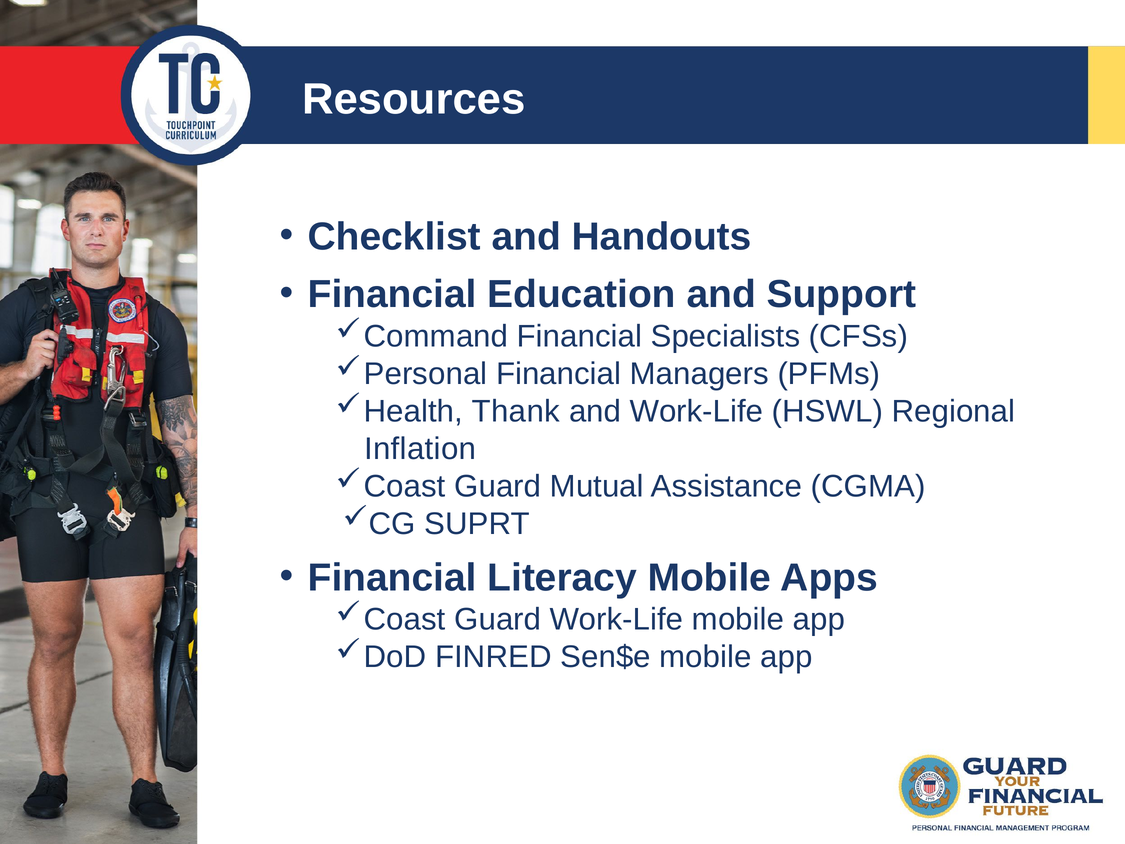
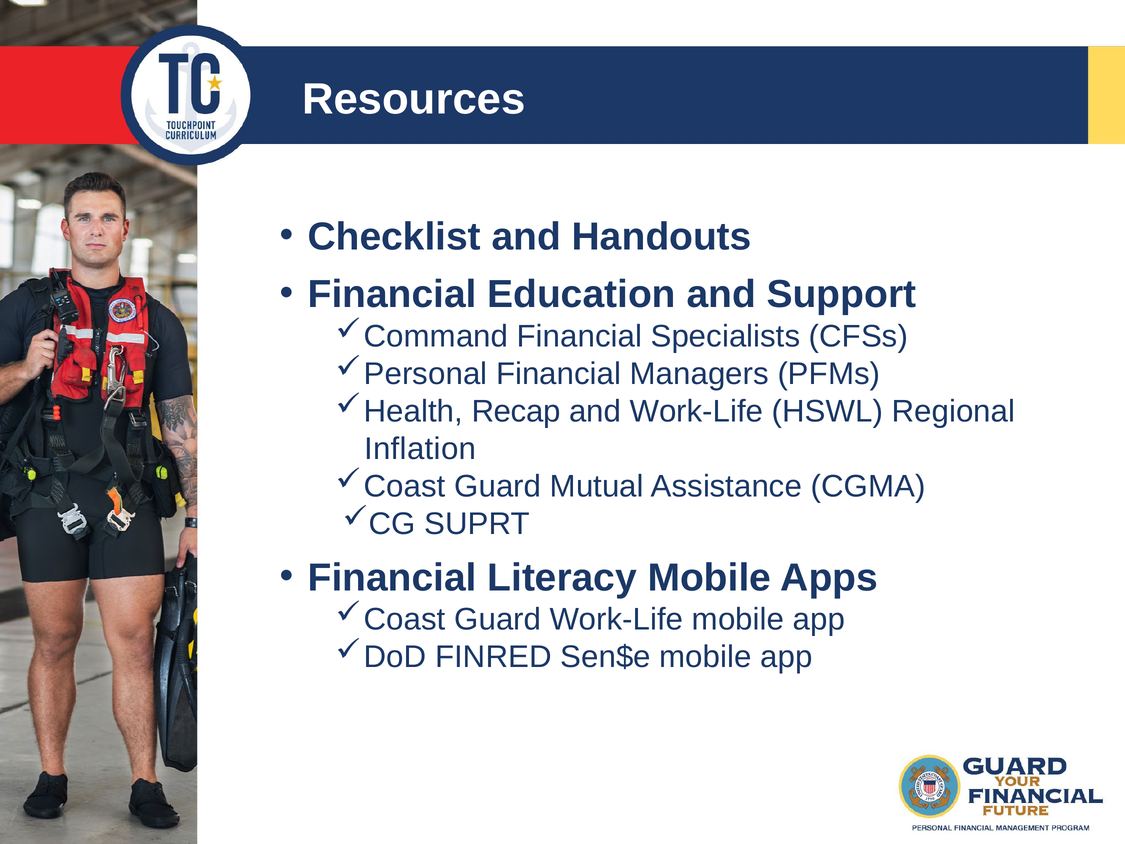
Thank: Thank -> Recap (516, 411)
